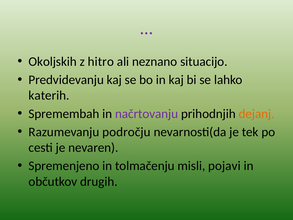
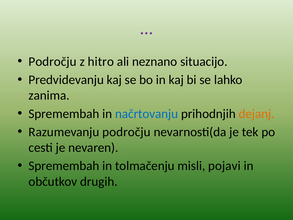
Okoljskih: Okoljskih -> Področju (53, 61)
katerih: katerih -> zanima (49, 95)
načrtovanju colour: purple -> blue (147, 114)
Spremenjeno: Spremenjeno -> Spremembah (64, 166)
